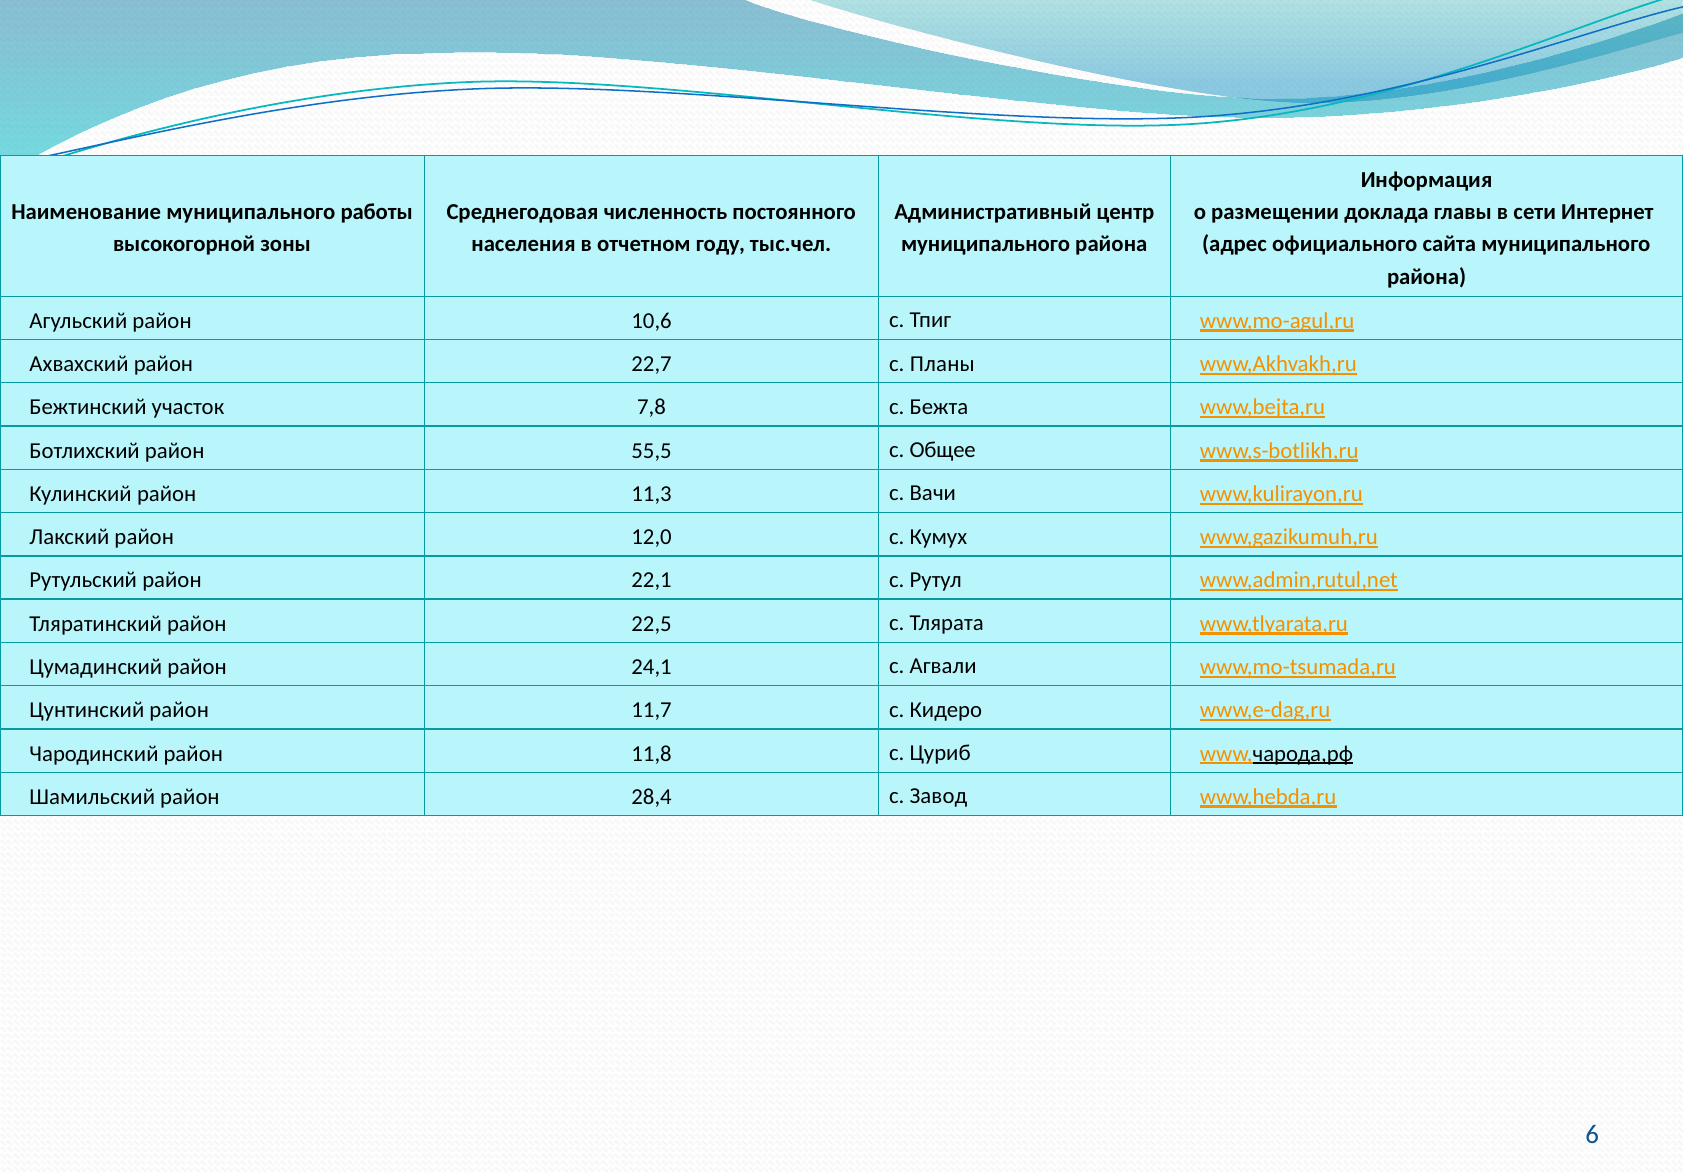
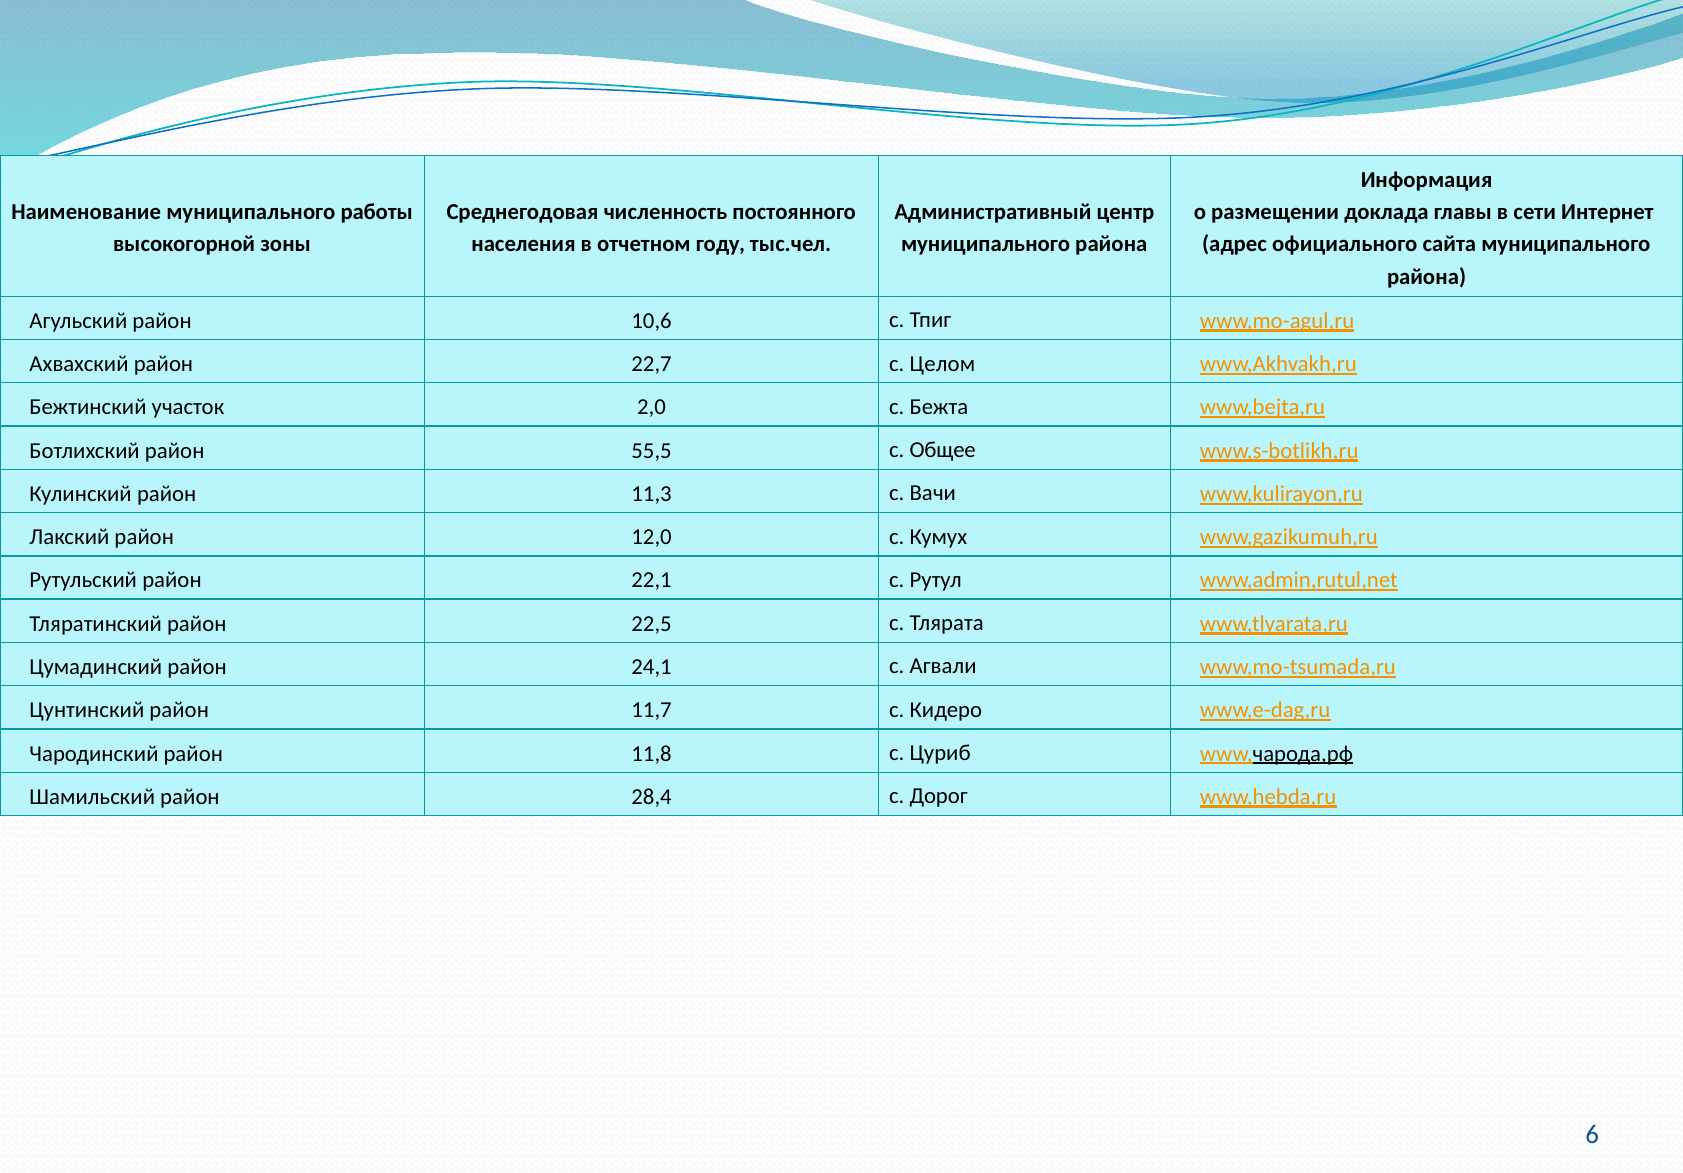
Планы: Планы -> Целом (942, 363)
7,8: 7,8 -> 2,0 (652, 407)
Завод: Завод -> Дорог (939, 796)
